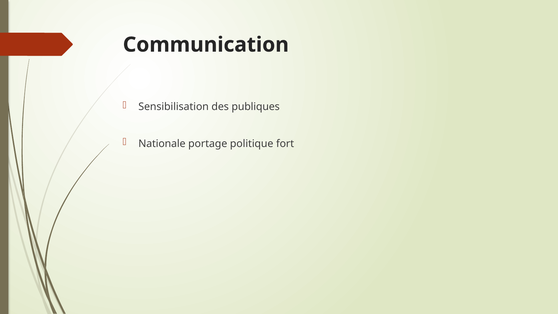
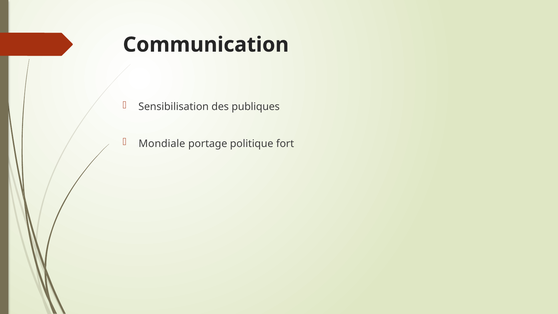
Nationale: Nationale -> Mondiale (162, 143)
